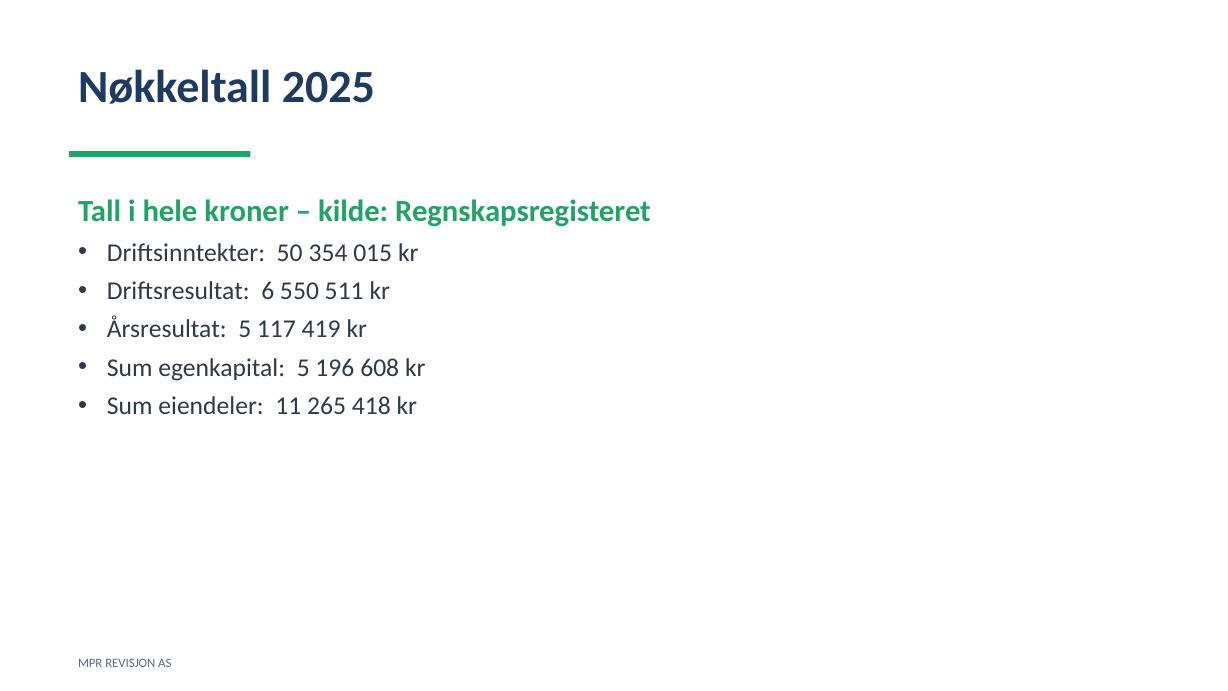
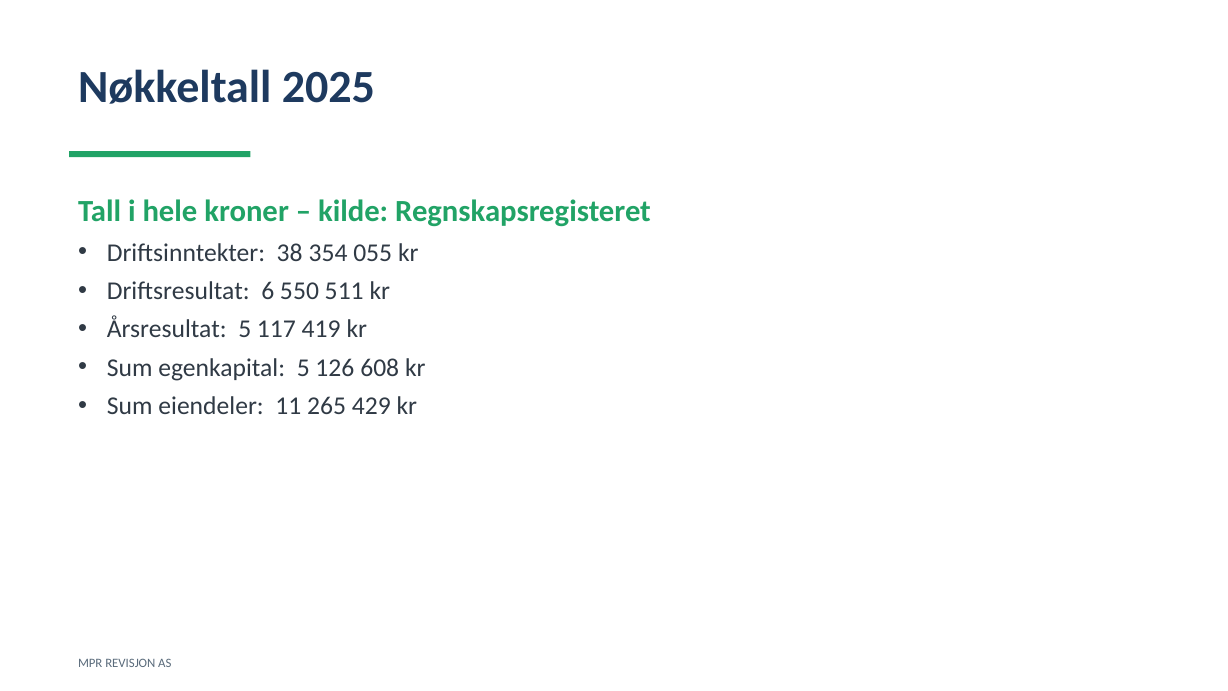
50: 50 -> 38 (290, 253)
015: 015 -> 055 (373, 253)
196: 196 -> 126 (335, 368)
418: 418 -> 429 (371, 406)
